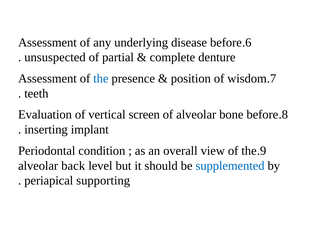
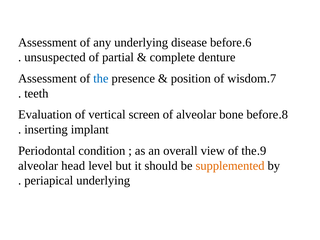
back: back -> head (73, 166)
supplemented colour: blue -> orange (230, 166)
periapical supporting: supporting -> underlying (103, 181)
